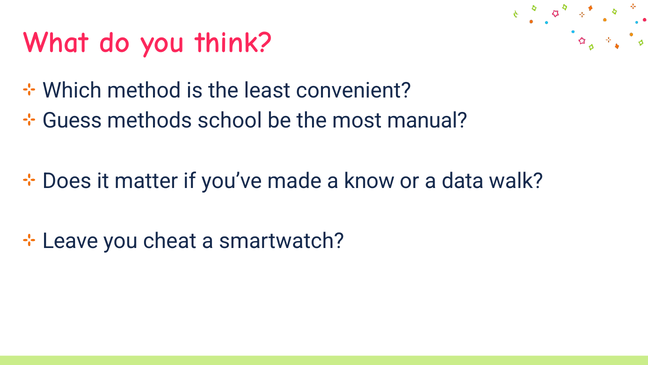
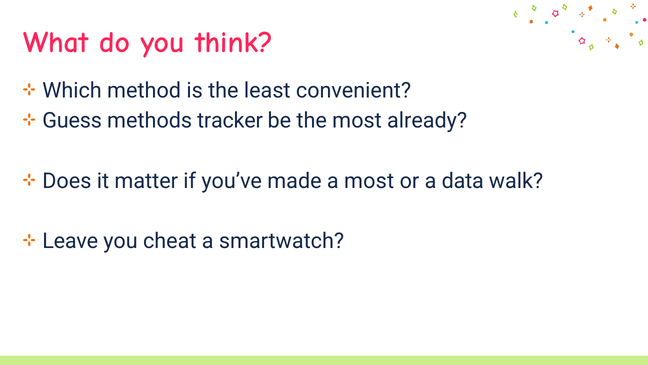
school: school -> tracker (230, 121)
manual: manual -> already (427, 121)
a know: know -> most (369, 181)
